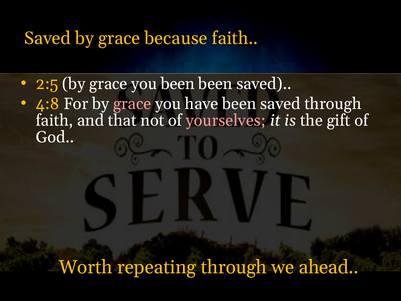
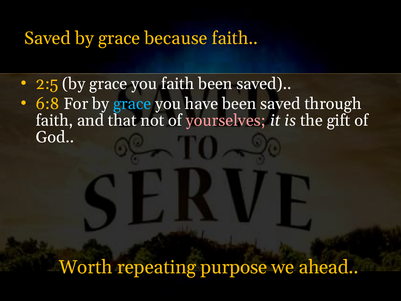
you been: been -> faith (178, 84)
4:8: 4:8 -> 6:8 (48, 104)
grace colour: pink -> light blue (132, 104)
repeating through: through -> purpose (234, 267)
